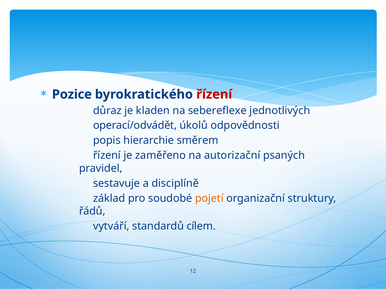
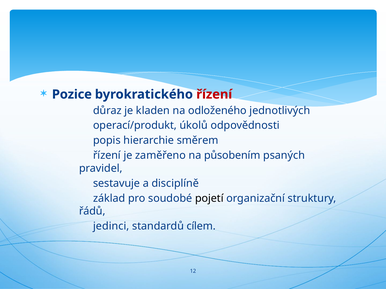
sebereflexe: sebereflexe -> odloženého (217, 111)
operací/odvádět: operací/odvádět -> operací/produkt (135, 126)
autorizační: autorizační -> působením (232, 156)
pojetí colour: orange -> black (209, 199)
vytváří: vytváří -> jedinci (111, 226)
